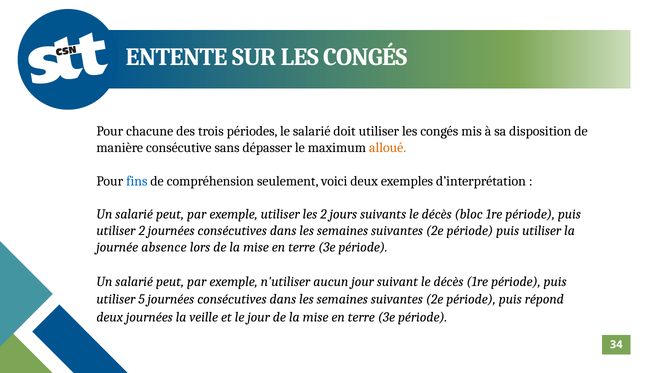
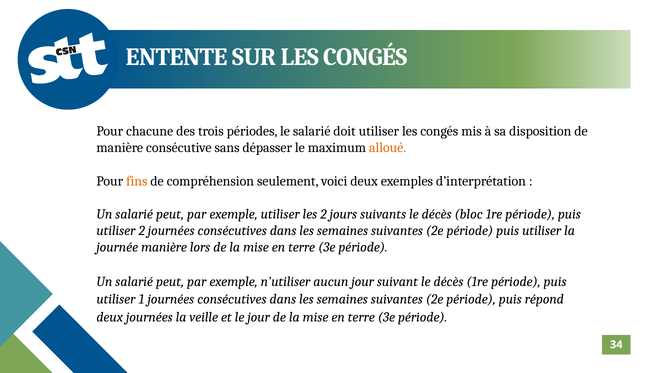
fins colour: blue -> orange (137, 181)
journée absence: absence -> manière (164, 247)
5: 5 -> 1 (141, 299)
